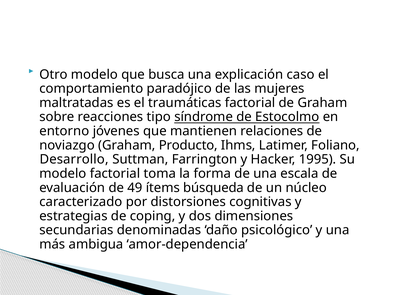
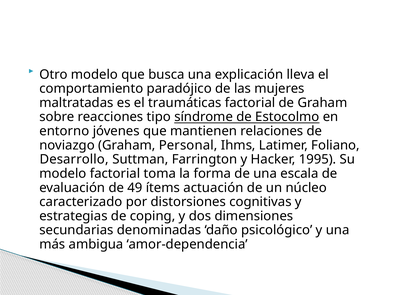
caso: caso -> lleva (301, 75)
Producto: Producto -> Personal (188, 145)
búsqueda: búsqueda -> actuación (213, 188)
